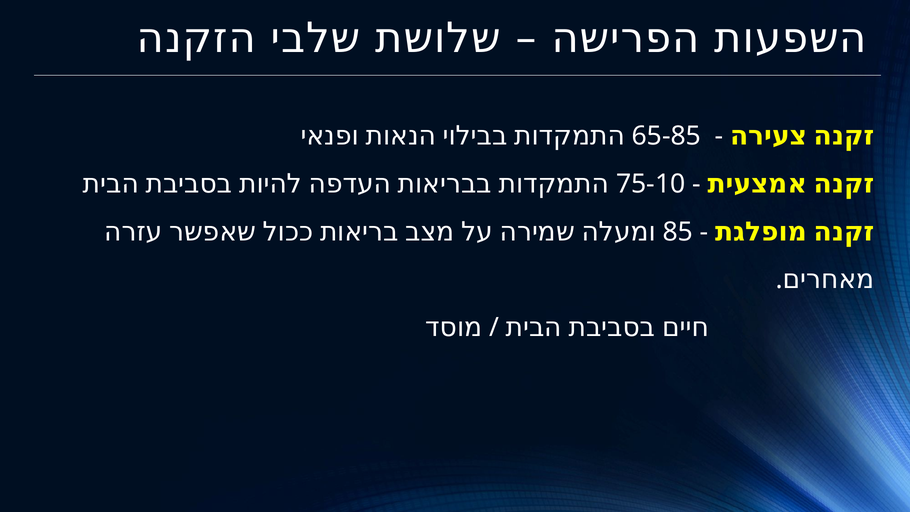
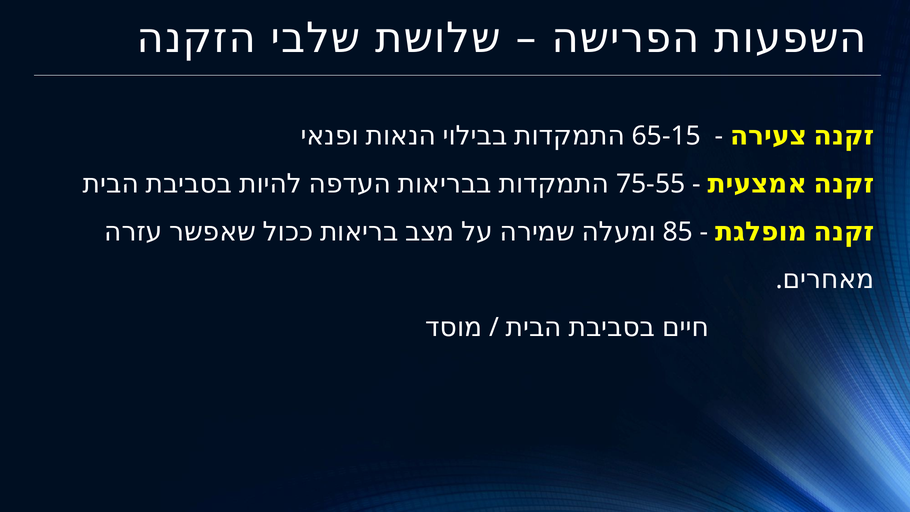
65-85: 65-85 -> 65-15 (666, 136)
75-10: 75-10 -> 75-55 (651, 184)
